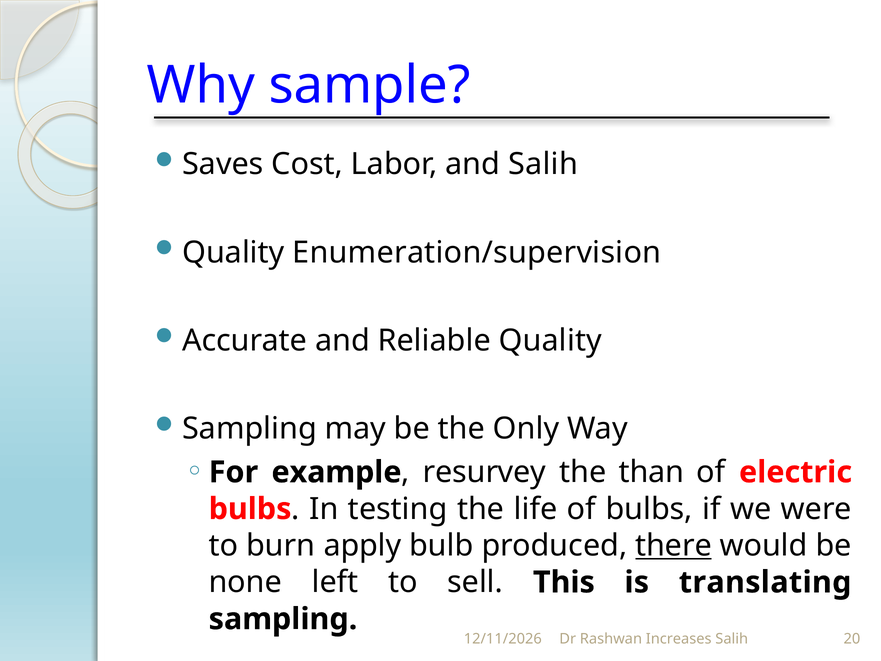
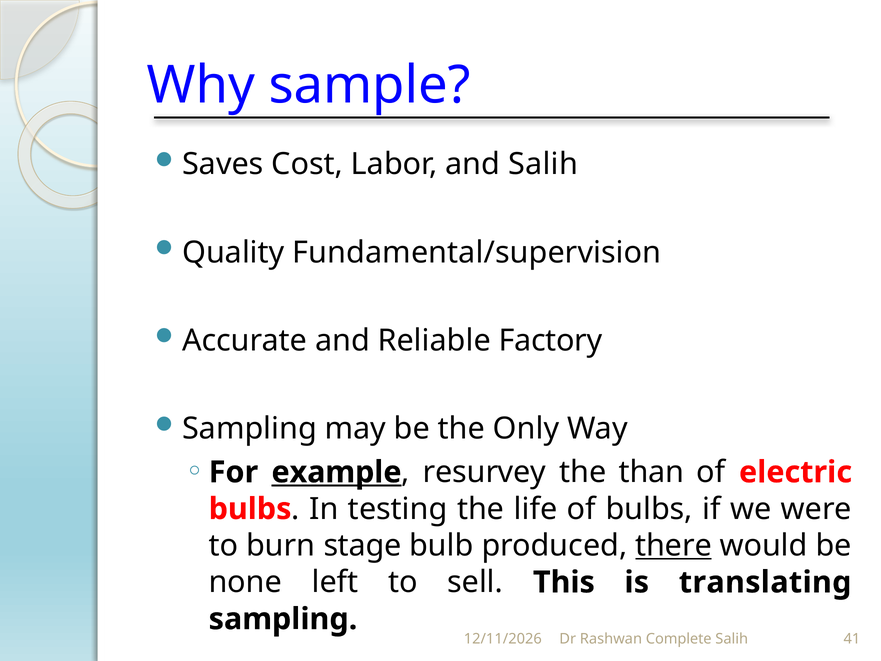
Enumeration/supervision: Enumeration/supervision -> Fundamental/supervision (477, 252)
Reliable Quality: Quality -> Factory (550, 341)
example underline: none -> present (336, 472)
apply: apply -> stage (362, 545)
Increases: Increases -> Complete (679, 639)
20: 20 -> 41 (852, 639)
